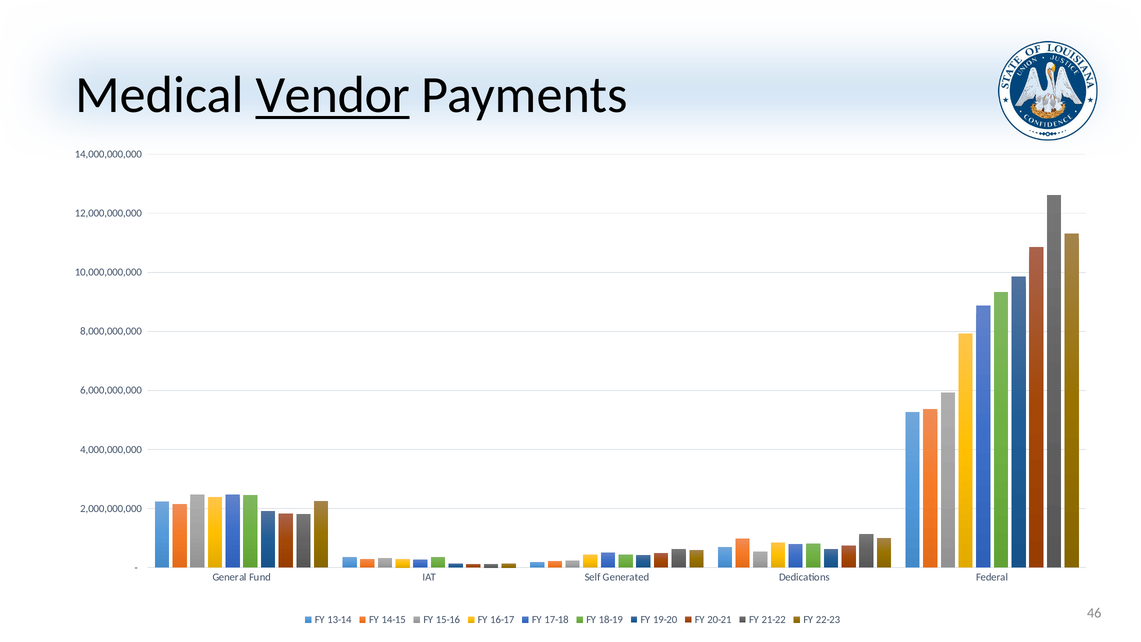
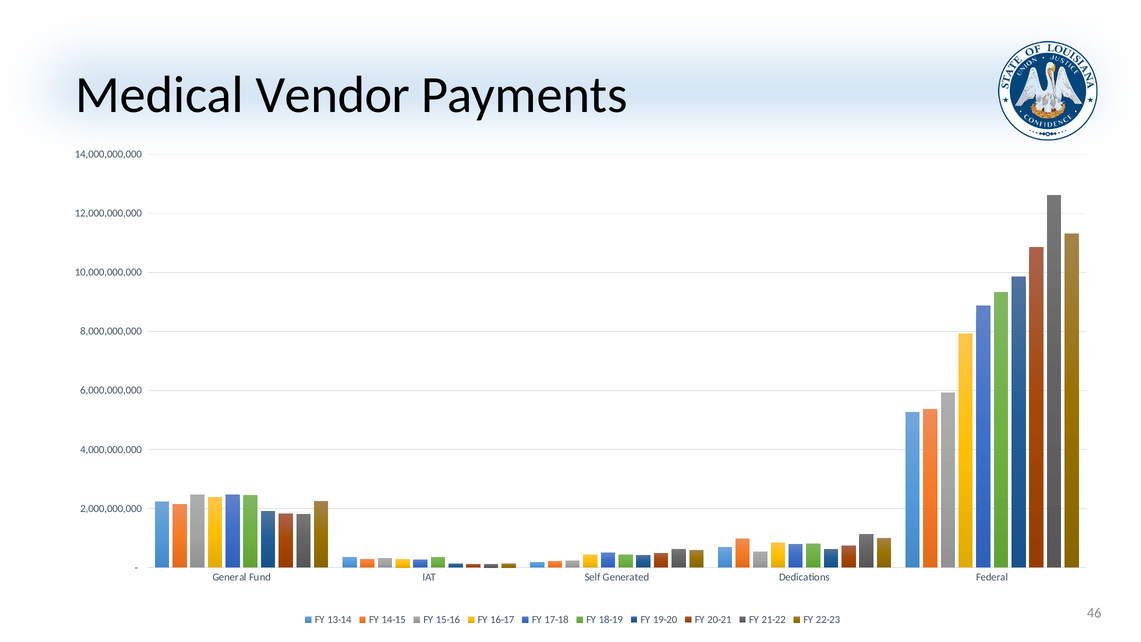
Vendor underline: present -> none (333, 95)
